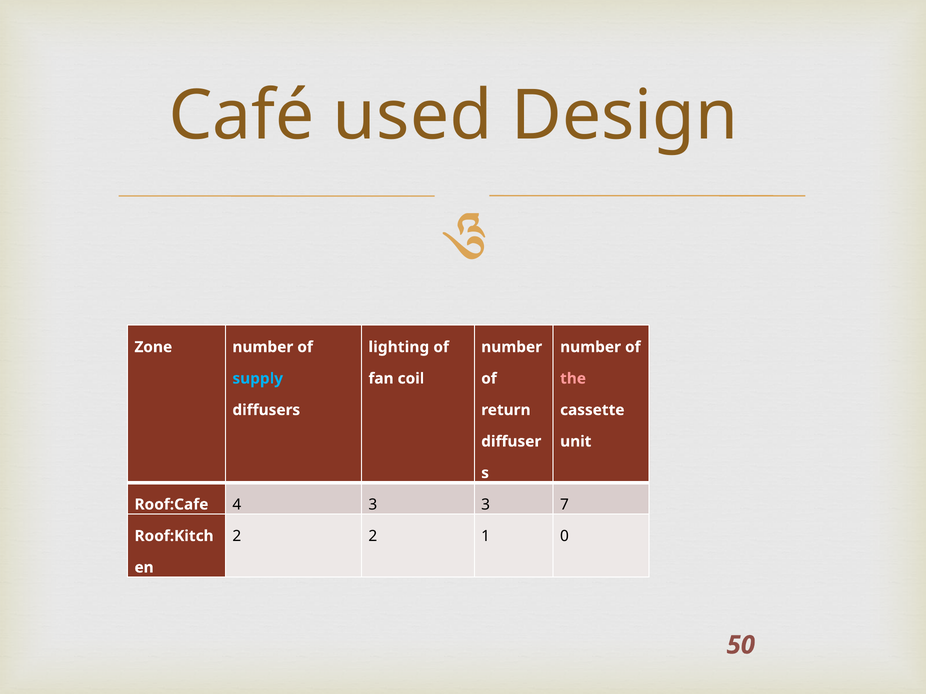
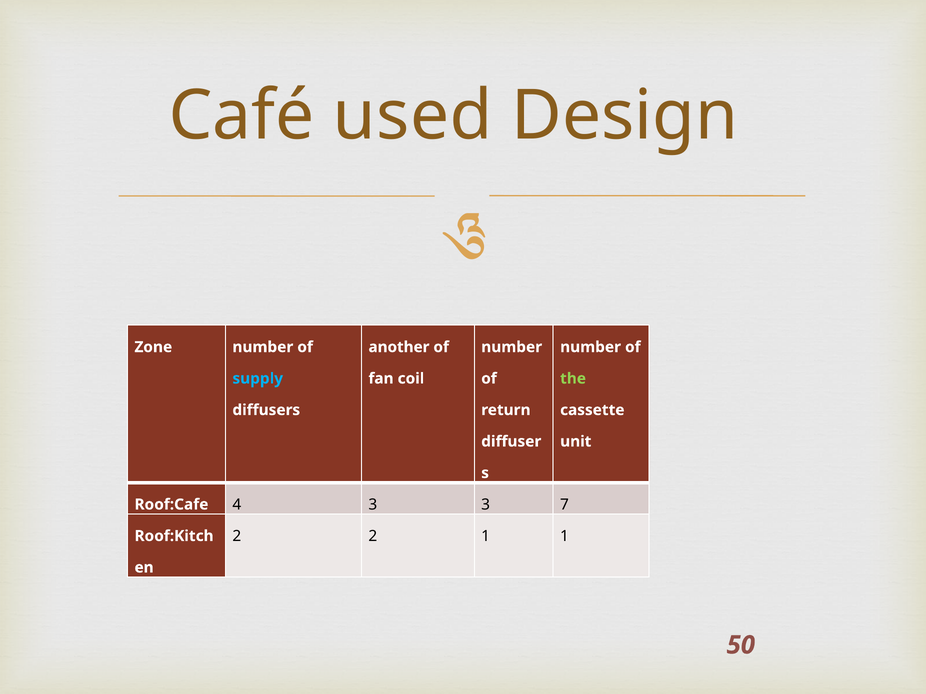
lighting: lighting -> another (399, 347)
the colour: pink -> light green (573, 379)
1 0: 0 -> 1 (565, 536)
